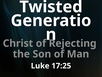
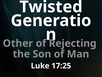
Christ: Christ -> Other (18, 43)
